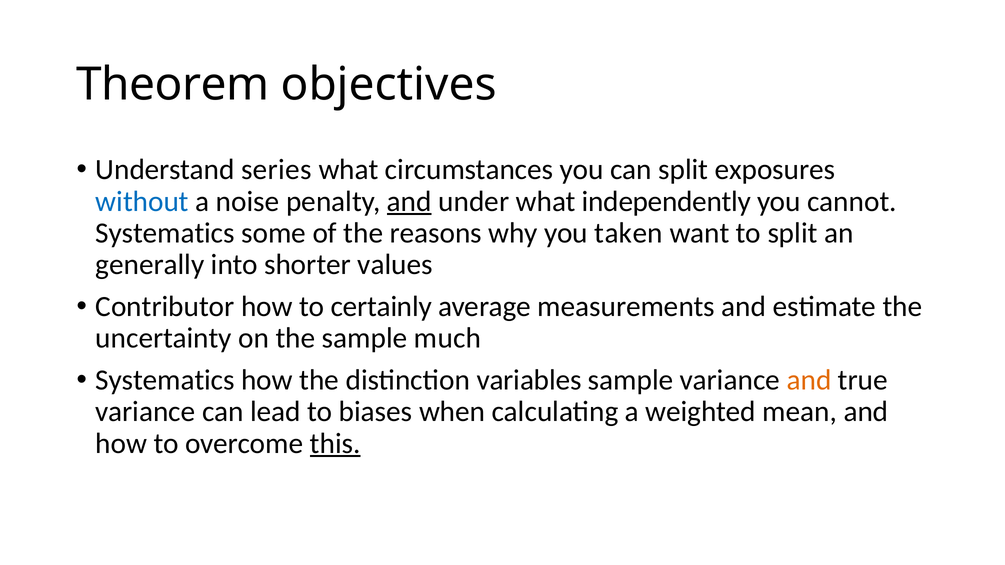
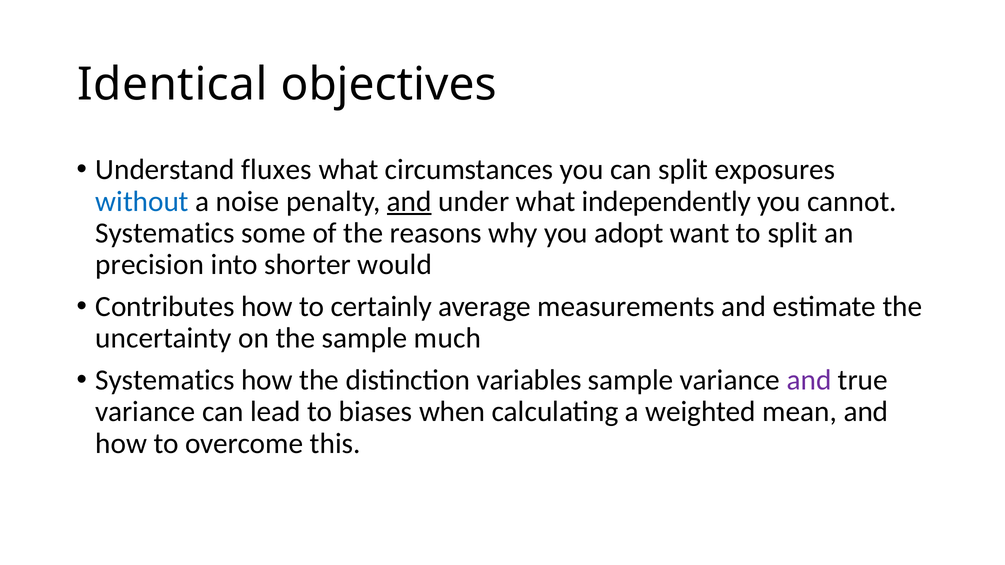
Theorem: Theorem -> Identical (172, 84)
series: series -> fluxes (276, 170)
taken: taken -> adopt (629, 233)
generally: generally -> precision (150, 265)
values: values -> would (395, 265)
Contributor: Contributor -> Contributes (165, 307)
and colour: orange -> purple (809, 380)
this underline: present -> none (335, 444)
